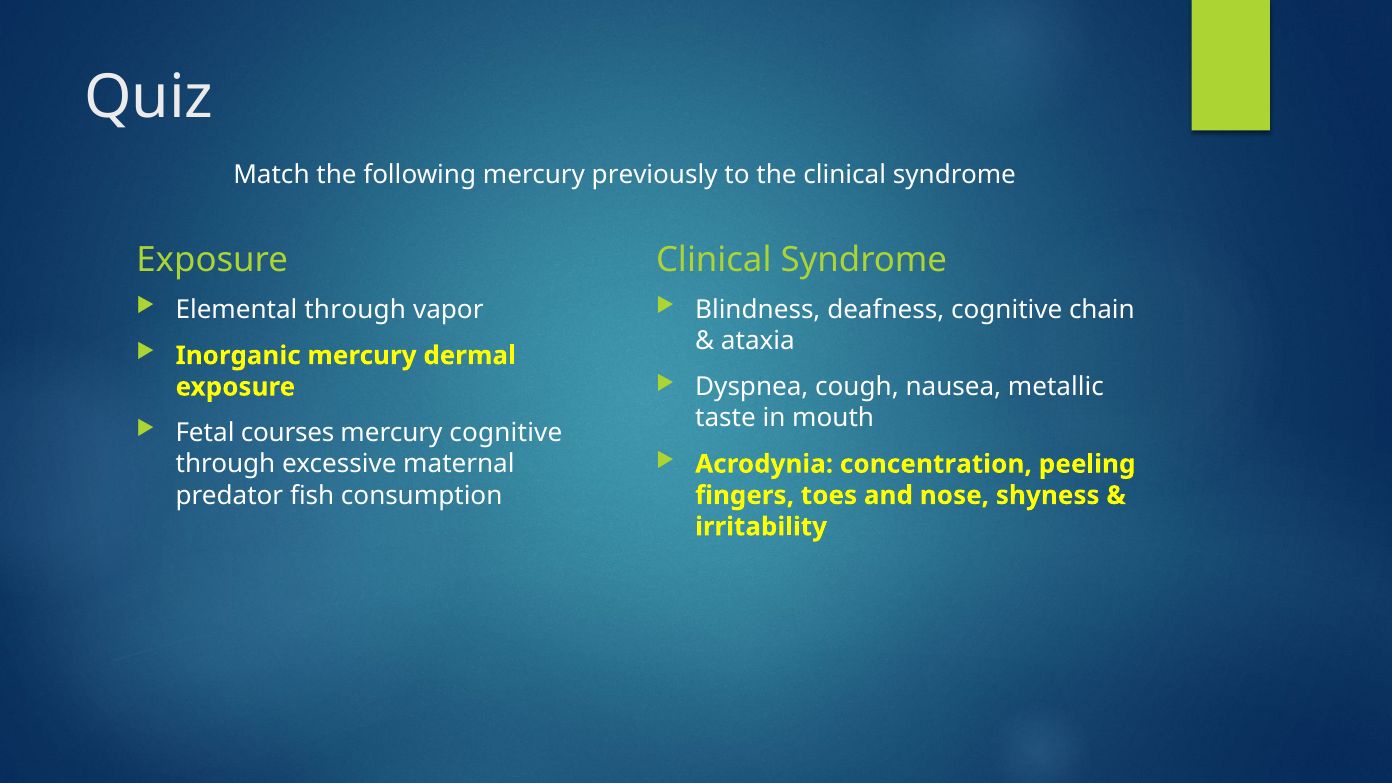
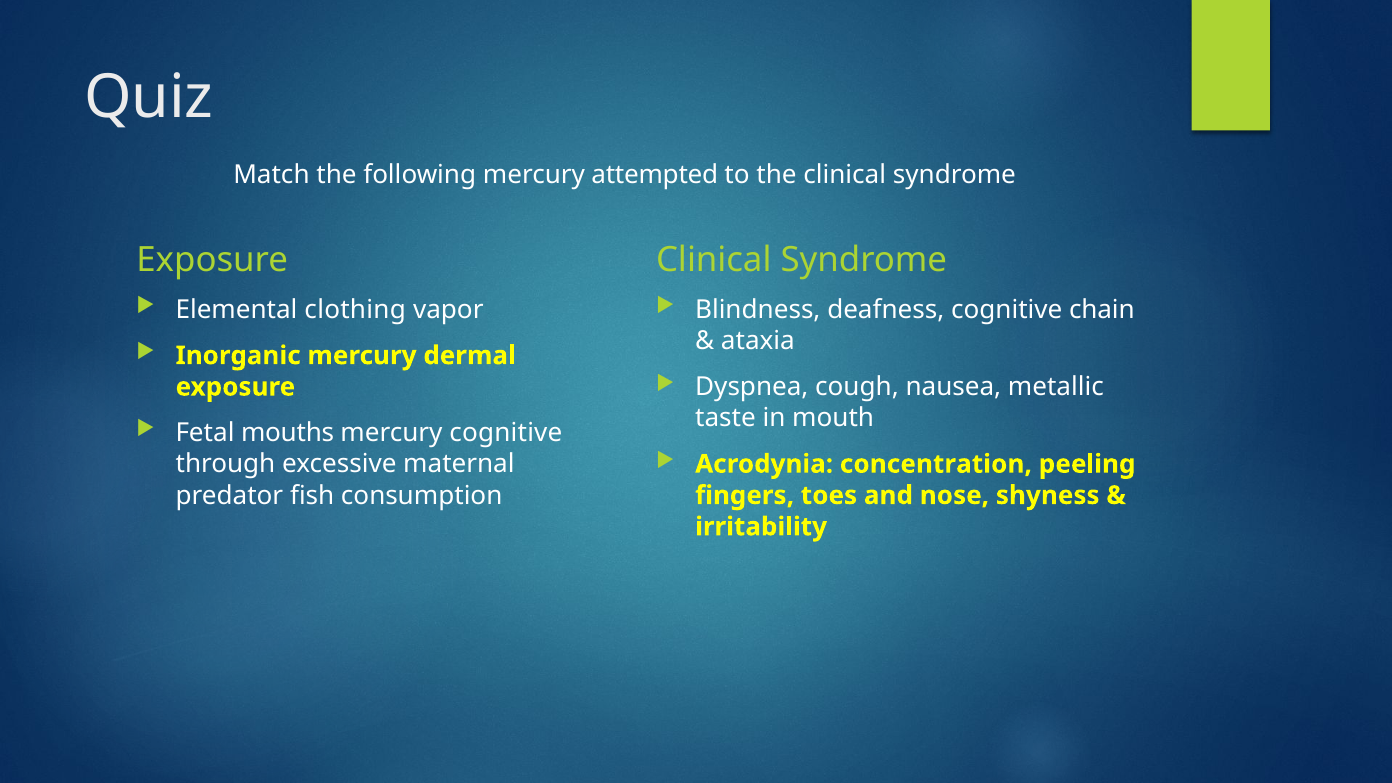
previously: previously -> attempted (655, 175)
Elemental through: through -> clothing (355, 310)
courses: courses -> mouths (288, 433)
